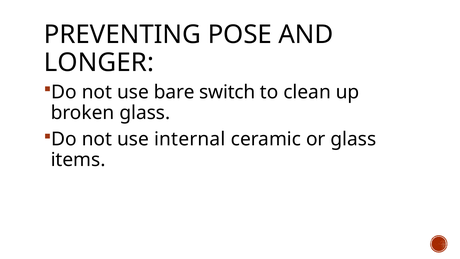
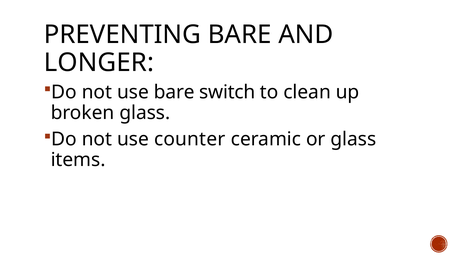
PREVENTING POSE: POSE -> BARE (240, 35)
internal: internal -> counter (190, 139)
